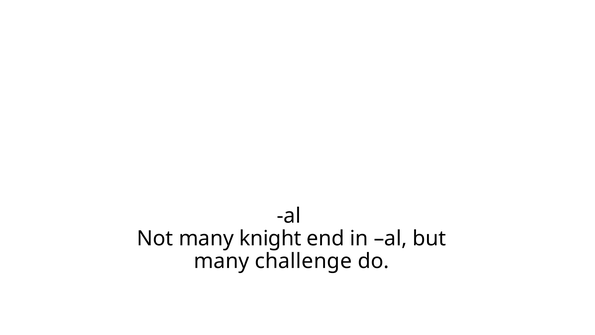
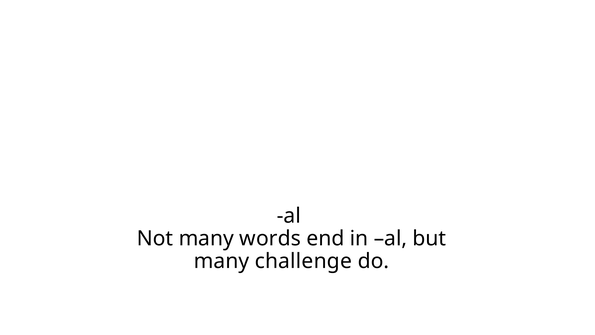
knight: knight -> words (270, 238)
